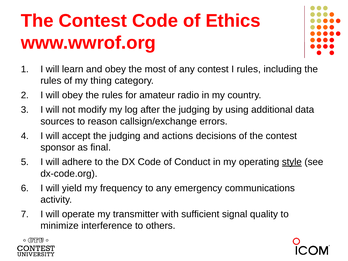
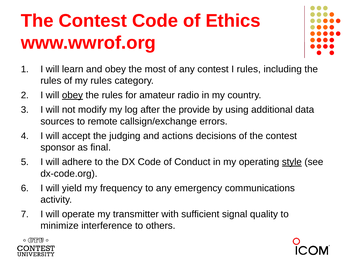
my thing: thing -> rules (101, 81)
obey underline: none -> present (72, 95)
after the judging: judging -> provide (194, 110)
reason: reason -> remote (103, 121)
